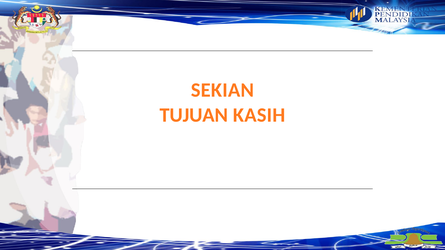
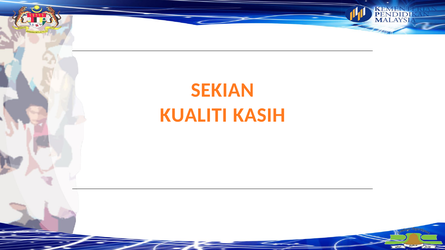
TUJUAN: TUJUAN -> KUALITI (194, 115)
